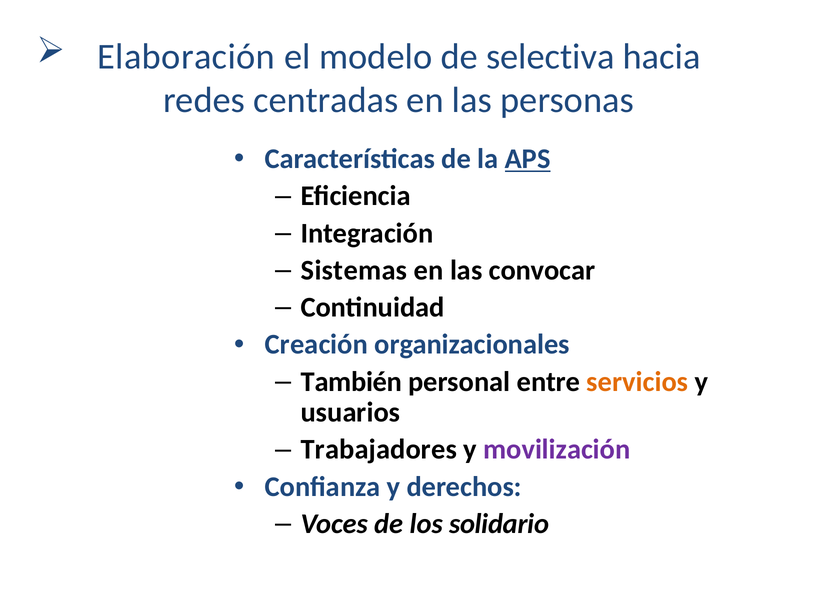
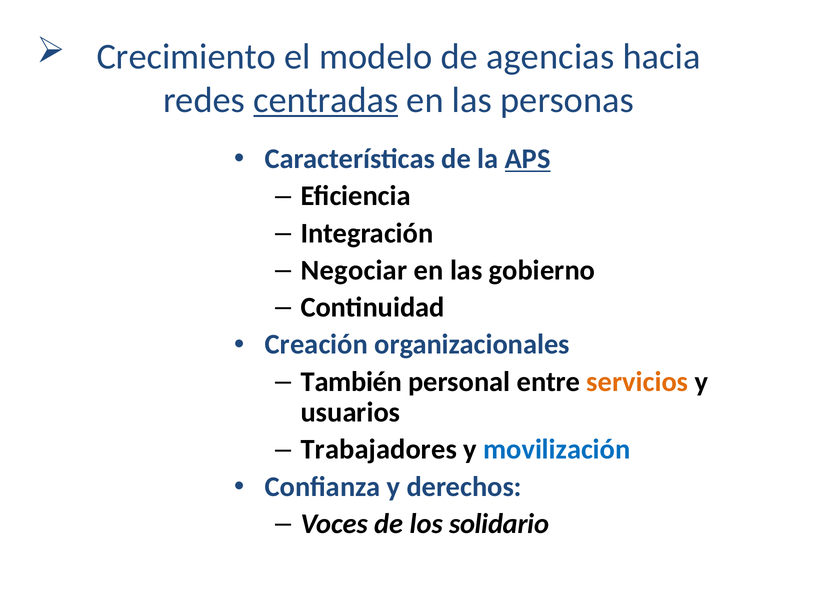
Elaboración: Elaboración -> Crecimiento (186, 57)
selectiva: selectiva -> agencias (550, 57)
centradas underline: none -> present (326, 100)
Sistemas: Sistemas -> Negociar (354, 270)
convocar: convocar -> gobierno (542, 270)
movilización colour: purple -> blue (557, 450)
